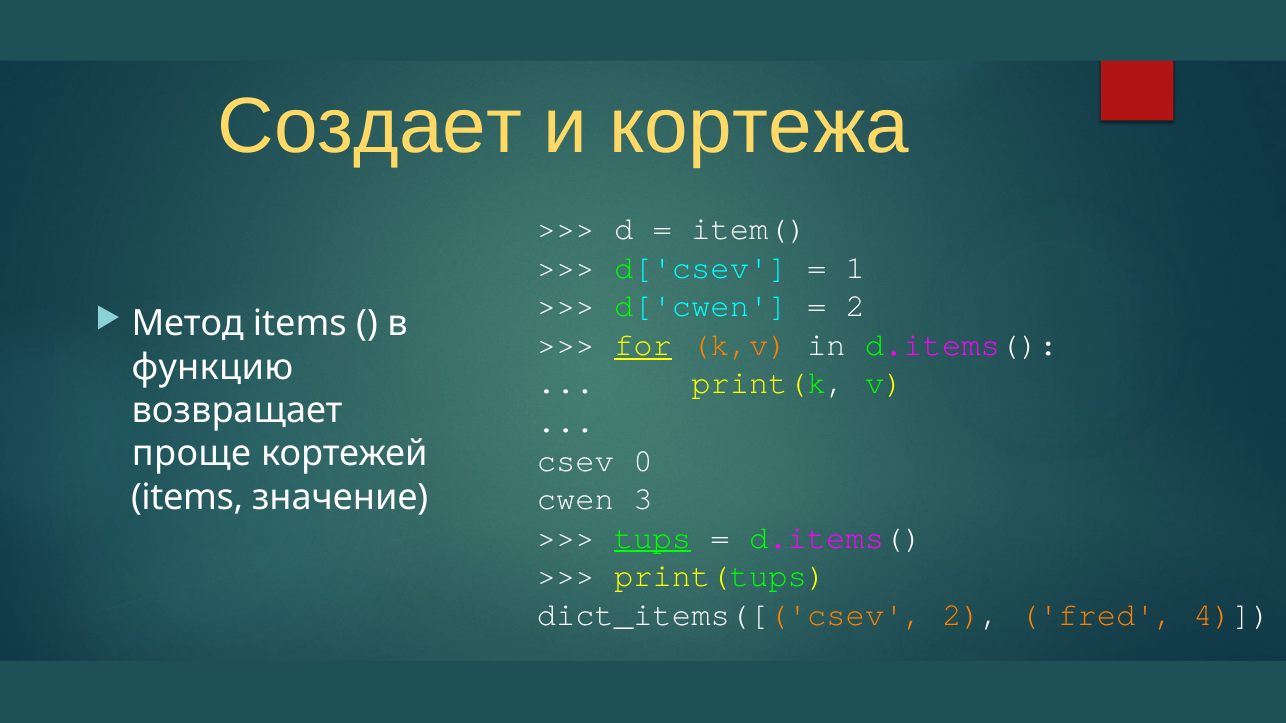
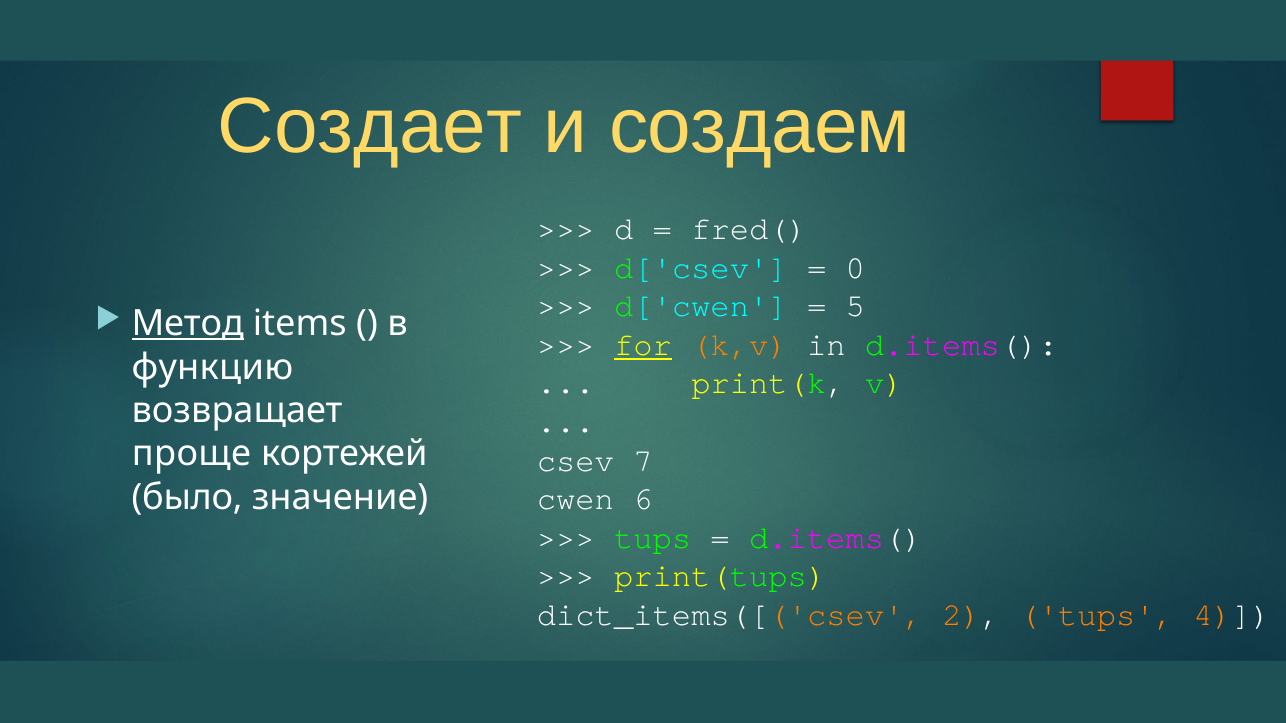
кортежа: кортежа -> создаем (760, 127)
item(: item( -> fred( (749, 229)
1: 1 -> 0 (855, 268)
2: 2 -> 5 (855, 306)
Метод underline: none -> present (188, 324)
0: 0 -> 7 (643, 461)
3: 3 -> 6 (643, 499)
items: items -> было (187, 498)
tups underline: present -> none (653, 538)
2 fred: fred -> tups (1097, 615)
